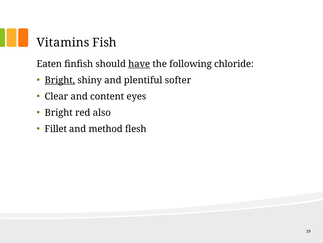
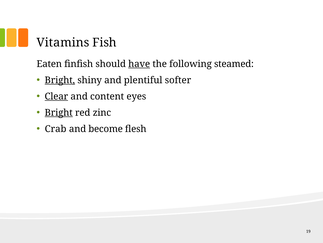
chloride: chloride -> steamed (234, 64)
Clear underline: none -> present (56, 96)
Bright underline: none -> present (59, 112)
also: also -> zinc (102, 112)
Fillet: Fillet -> Crab (56, 129)
method: method -> become (106, 129)
